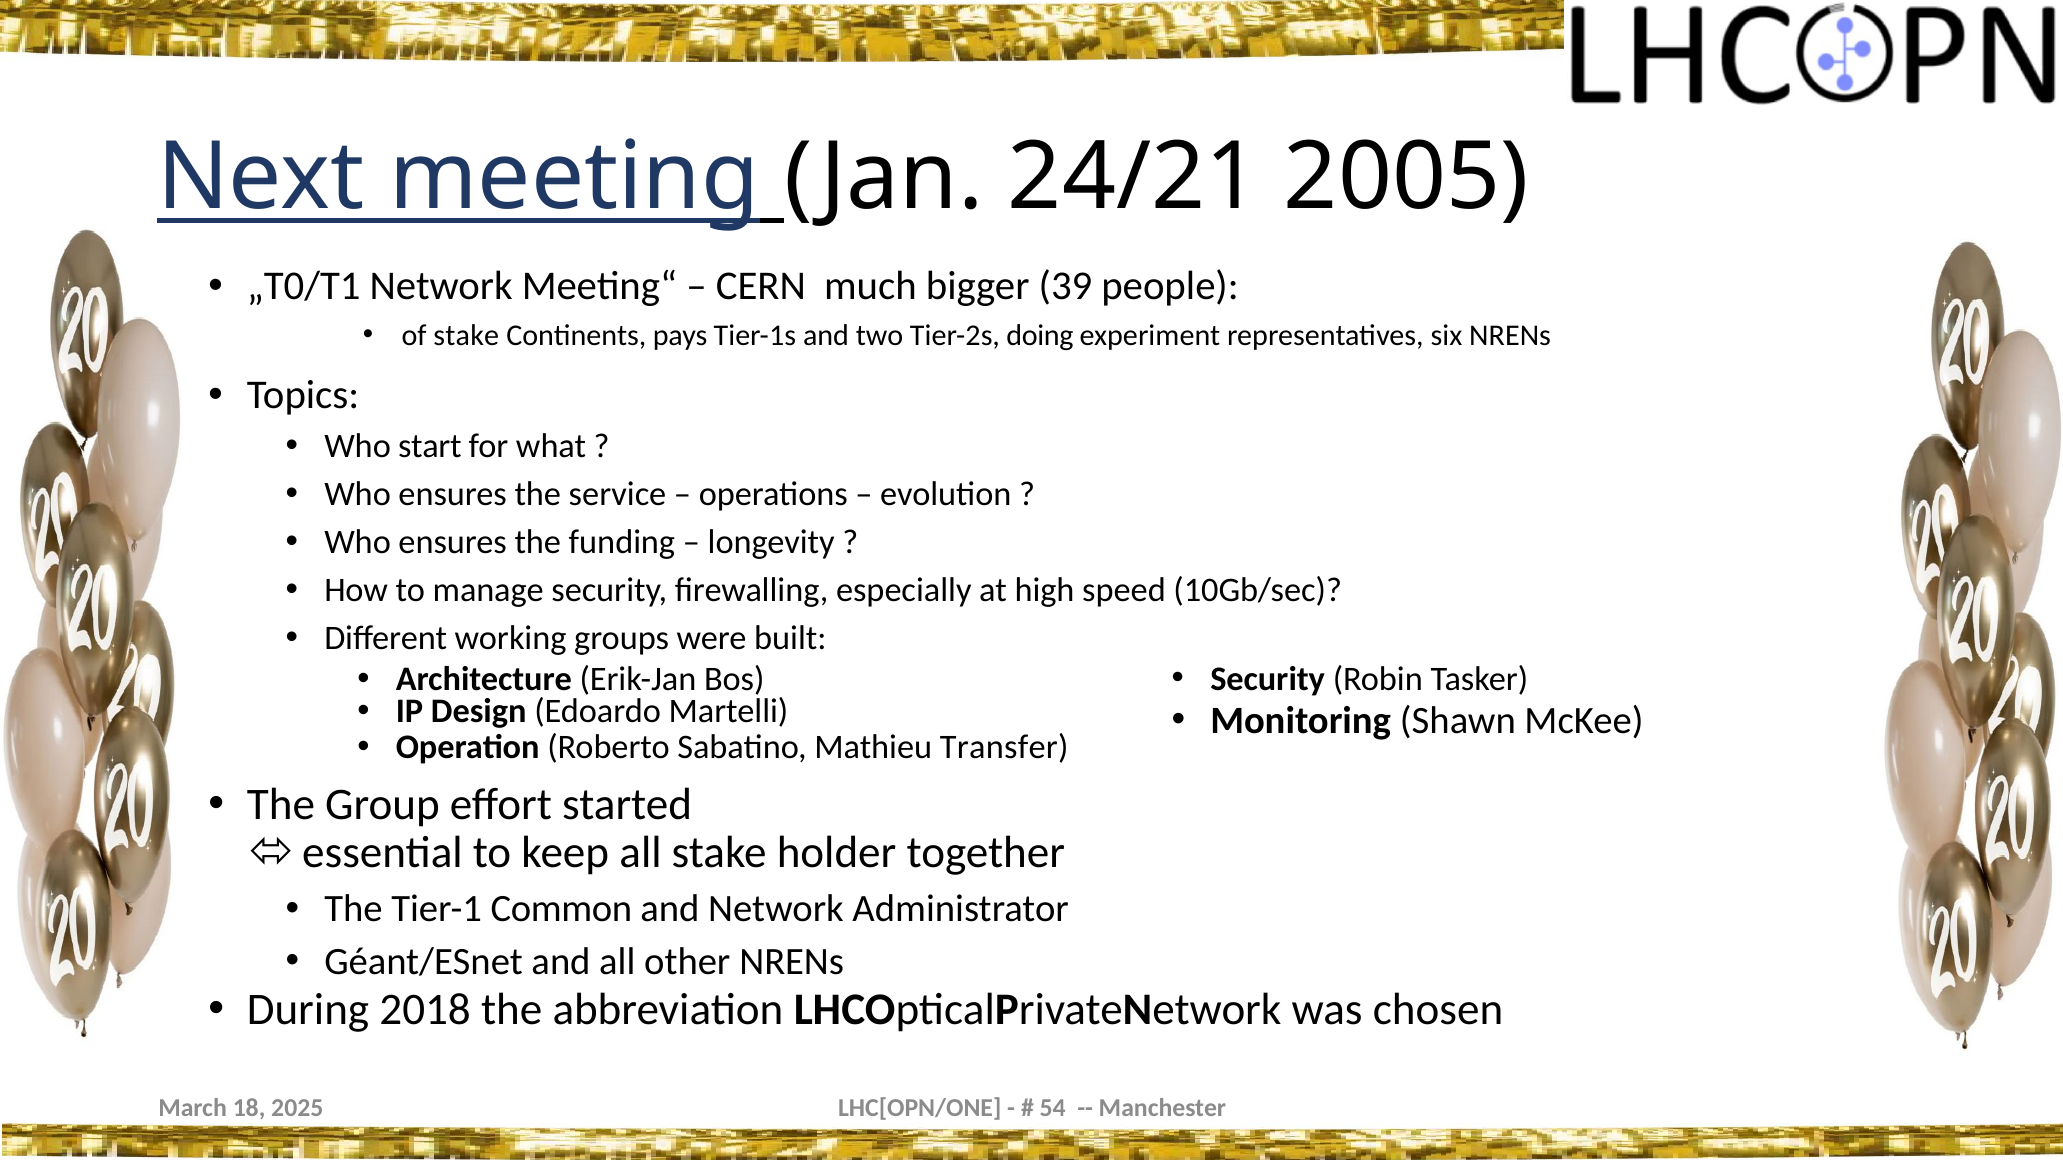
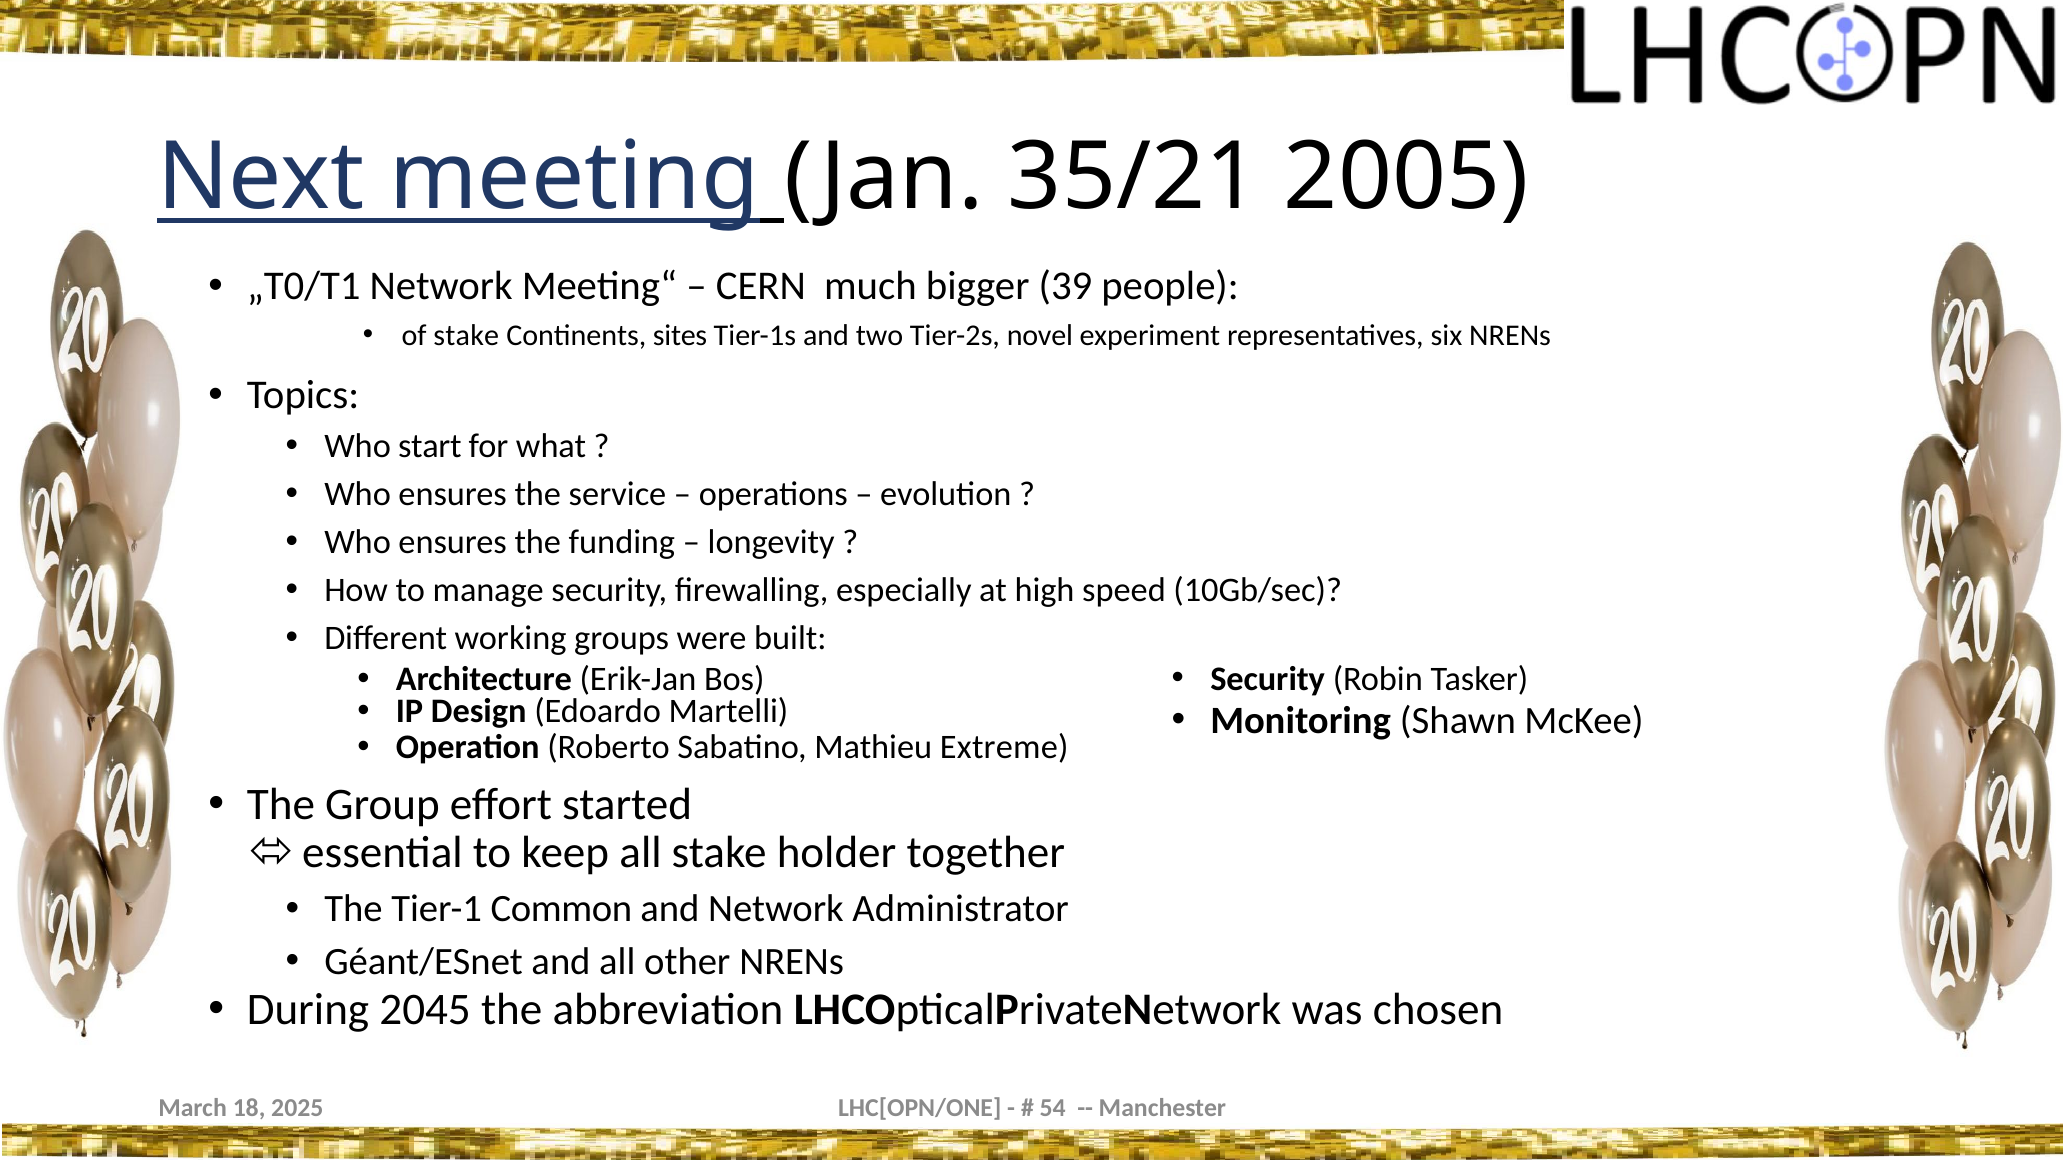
24/21: 24/21 -> 35/21 (1134, 177)
pays: pays -> sites (680, 336)
doing: doing -> novel (1040, 336)
Transfer: Transfer -> Extreme (1004, 747)
2018: 2018 -> 2045 (425, 1010)
